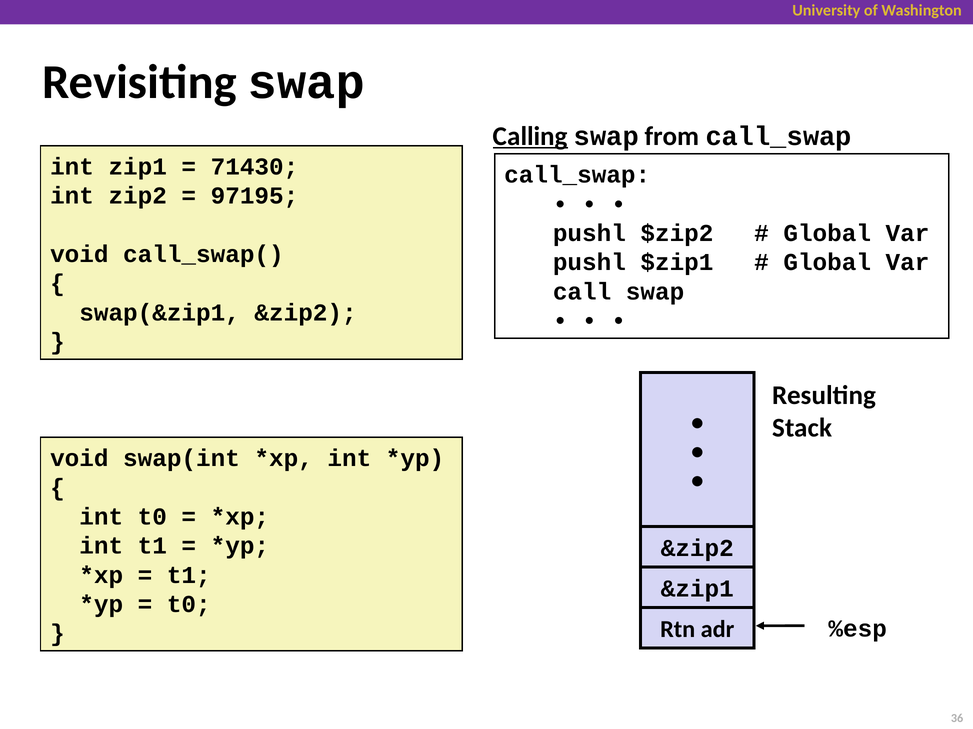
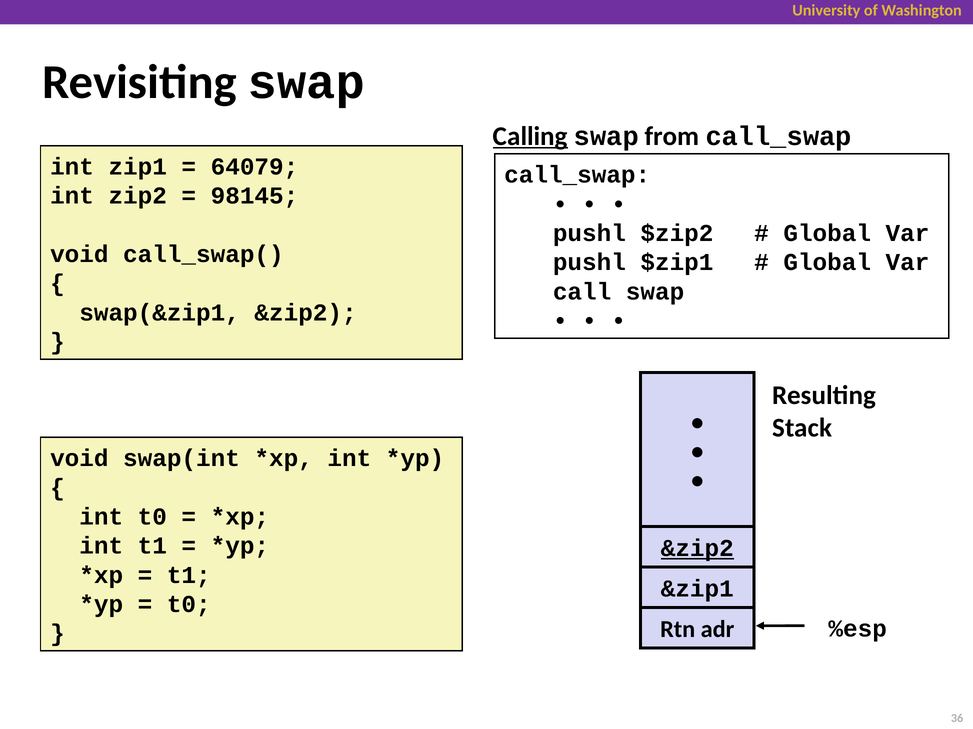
71430: 71430 -> 64079 (254, 167)
97195: 97195 -> 98145 (254, 196)
&zip2 underline: none -> present (697, 549)
